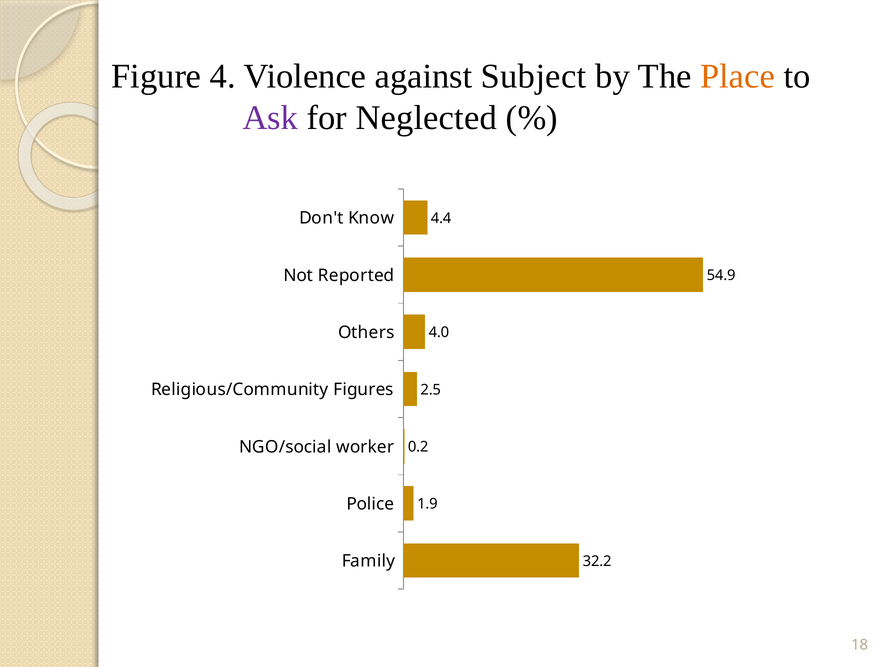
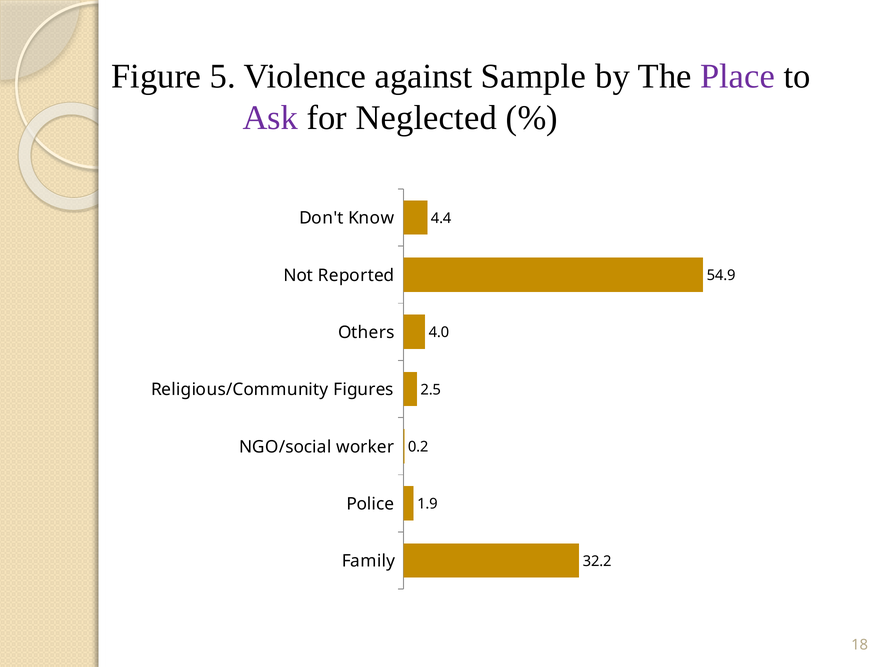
4: 4 -> 5 (223, 76)
Subject: Subject -> Sample (534, 76)
Place colour: orange -> purple (738, 76)
